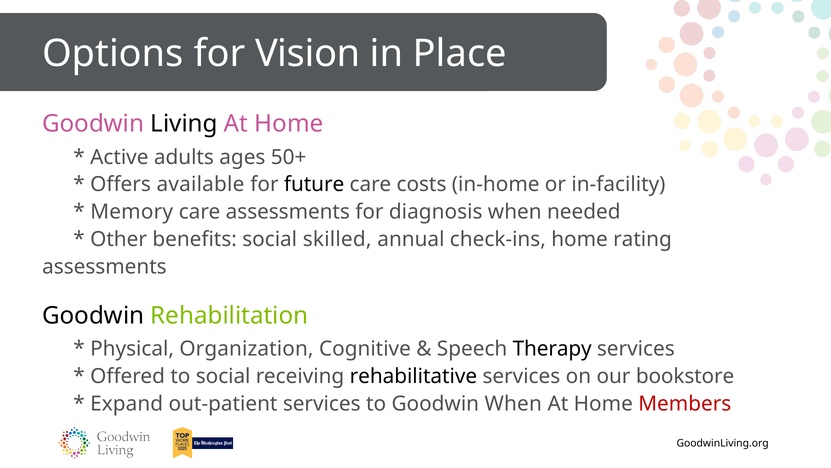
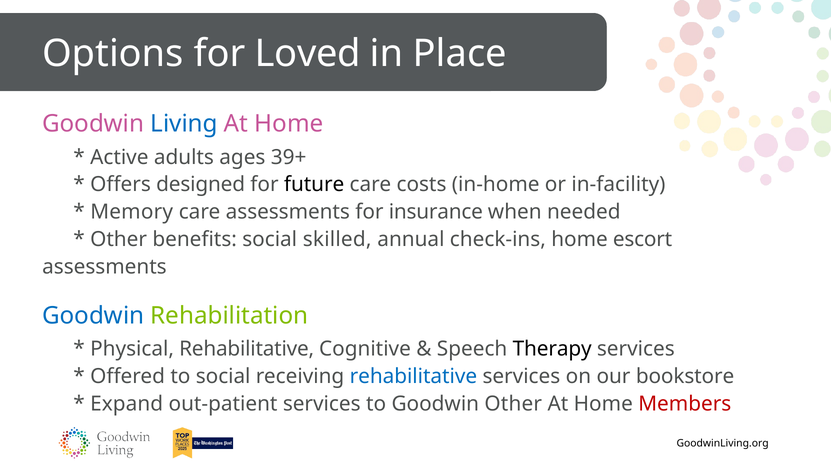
Vision: Vision -> Loved (308, 54)
Living colour: black -> blue (184, 124)
50+: 50+ -> 39+ (289, 157)
available: available -> designed (201, 184)
diagnosis: diagnosis -> insurance (436, 212)
rating: rating -> escort (643, 239)
Goodwin colour: black -> blue (93, 315)
Physical Organization: Organization -> Rehabilitative (247, 349)
rehabilitative colour: black -> blue (413, 376)
Goodwin When: When -> Other (513, 403)
